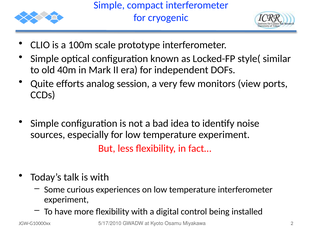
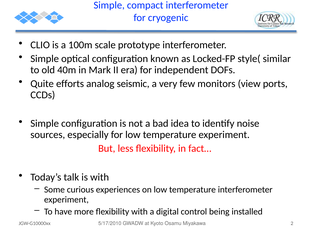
session: session -> seismic (133, 84)
